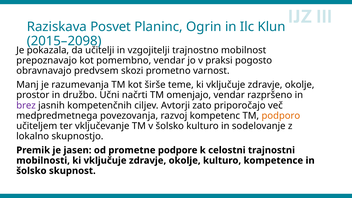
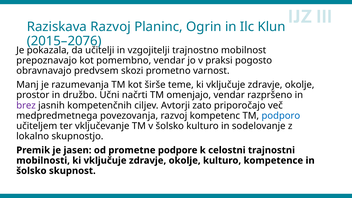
Raziskava Posvet: Posvet -> Razvoj (111, 27)
2015–2098: 2015–2098 -> 2015–2076 (64, 41)
podporo colour: orange -> blue (281, 116)
